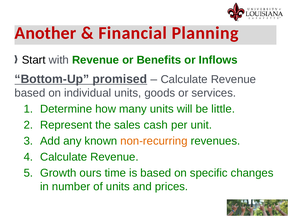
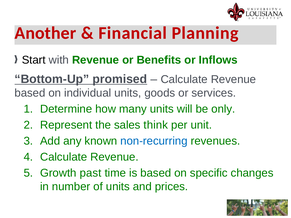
little: little -> only (223, 109)
cash: cash -> think (156, 125)
non-recurring colour: orange -> blue (154, 141)
ours: ours -> past (90, 173)
